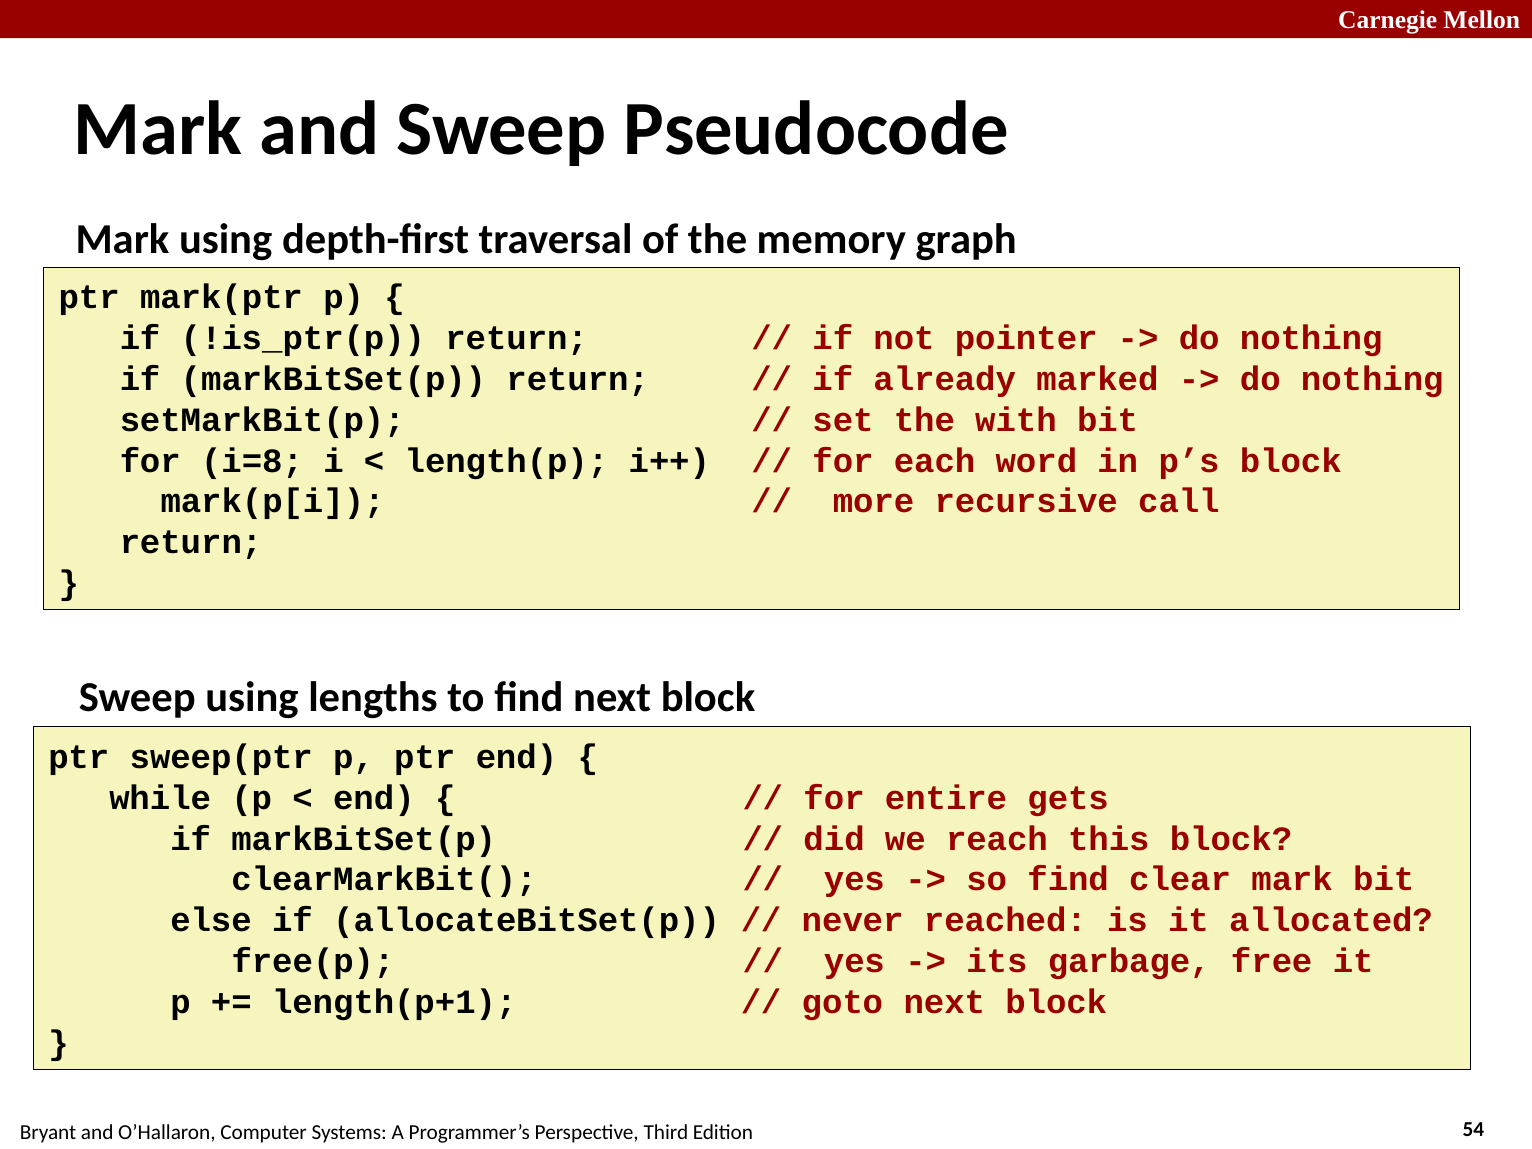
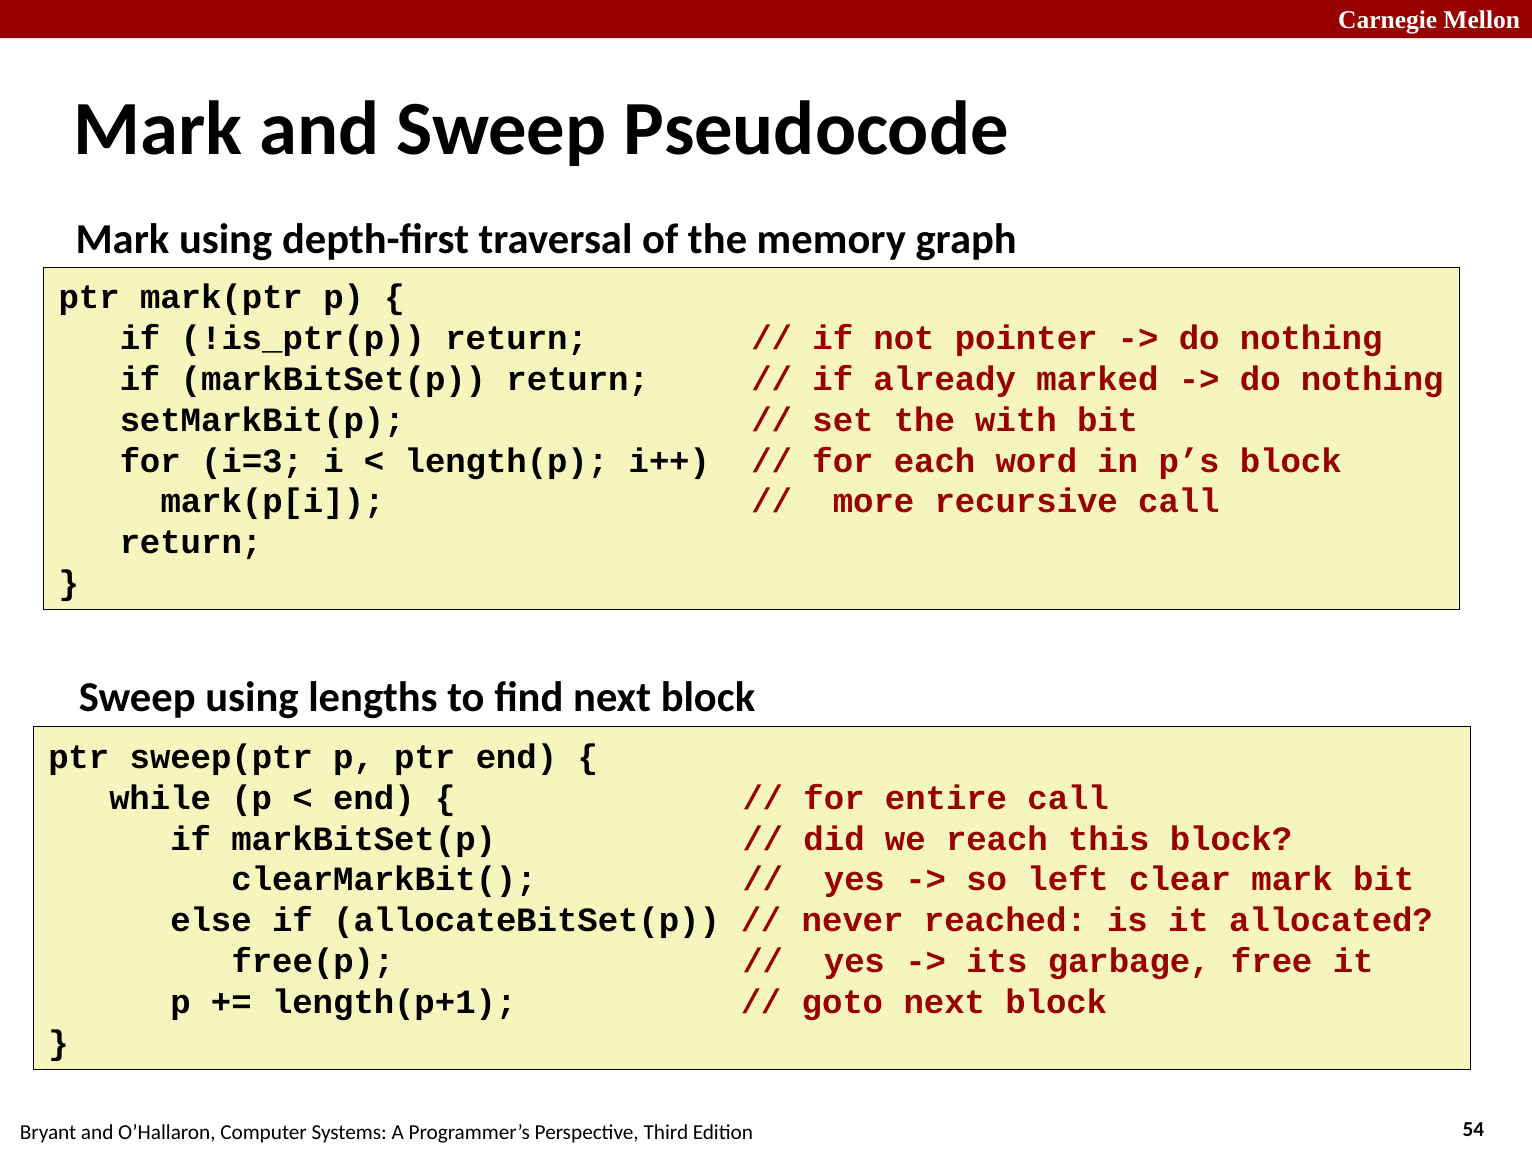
i=8: i=8 -> i=3 (252, 461)
entire gets: gets -> call (1068, 798)
so find: find -> left (1068, 880)
